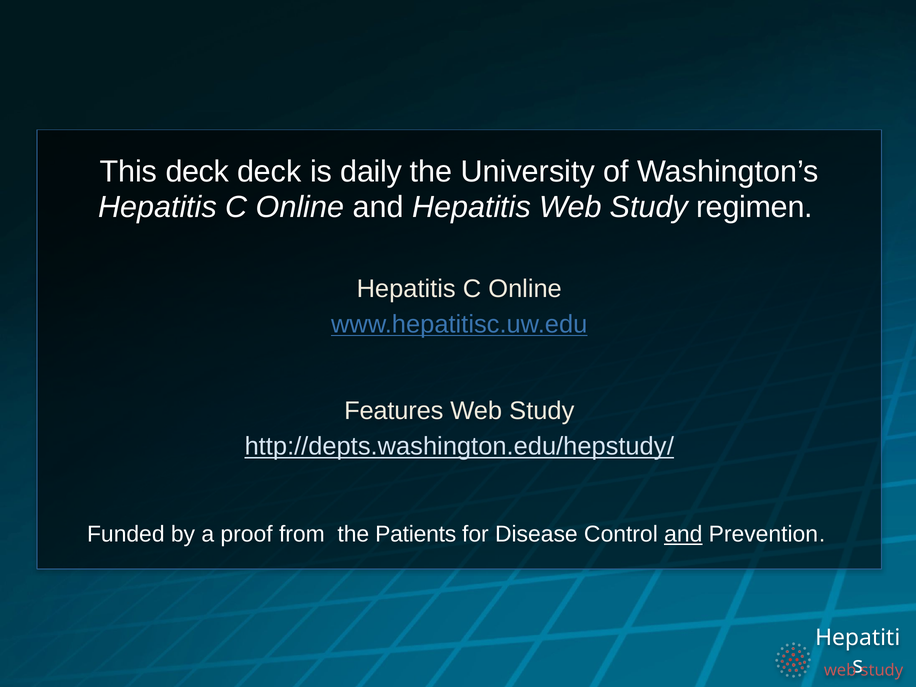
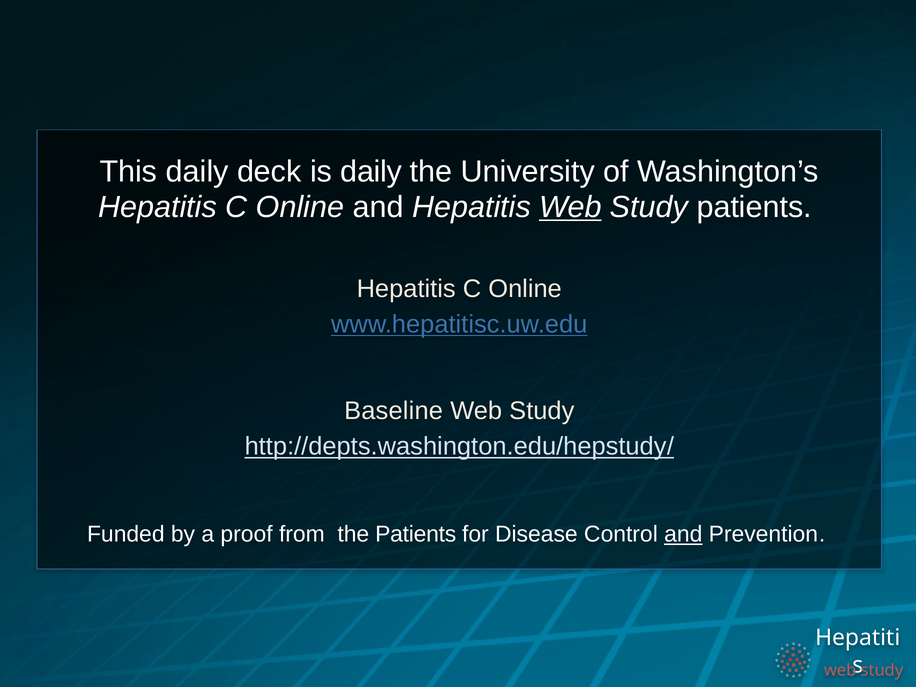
This deck: deck -> daily (197, 171)
Web underline: none -> present (570, 207)
Study regimen: regimen -> patients (754, 207)
Features: Features -> Baseline (394, 411)
